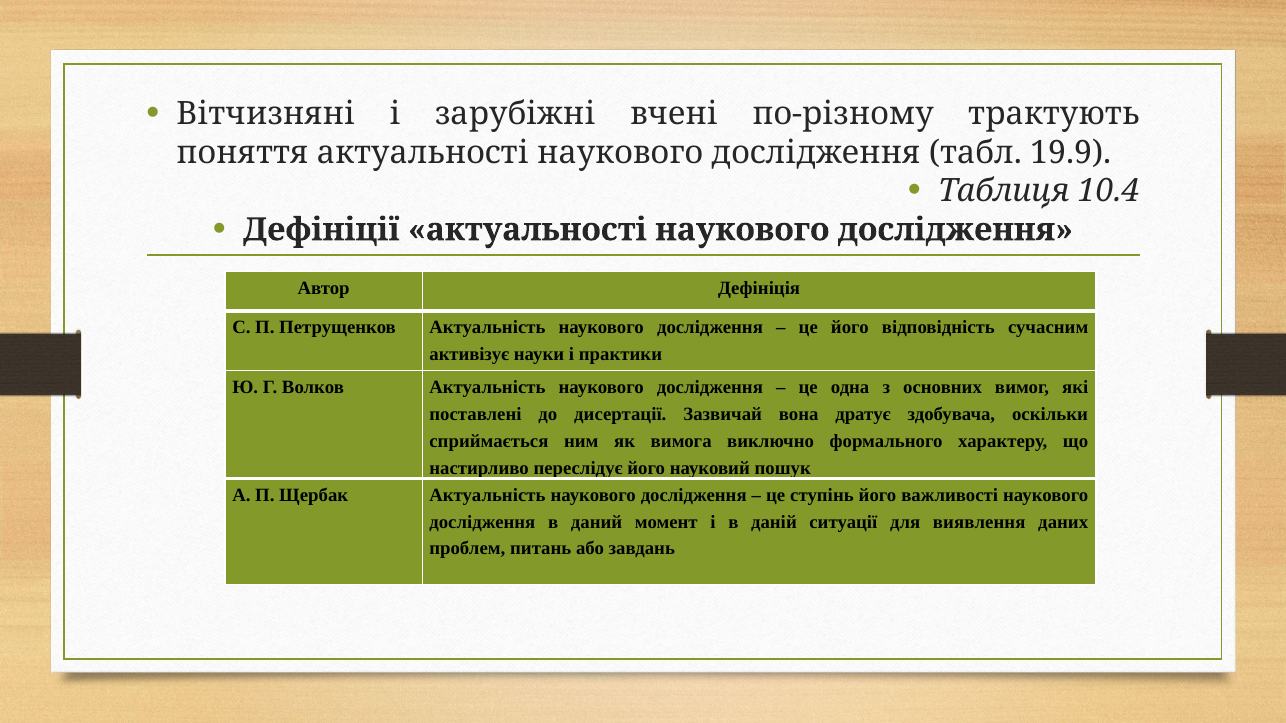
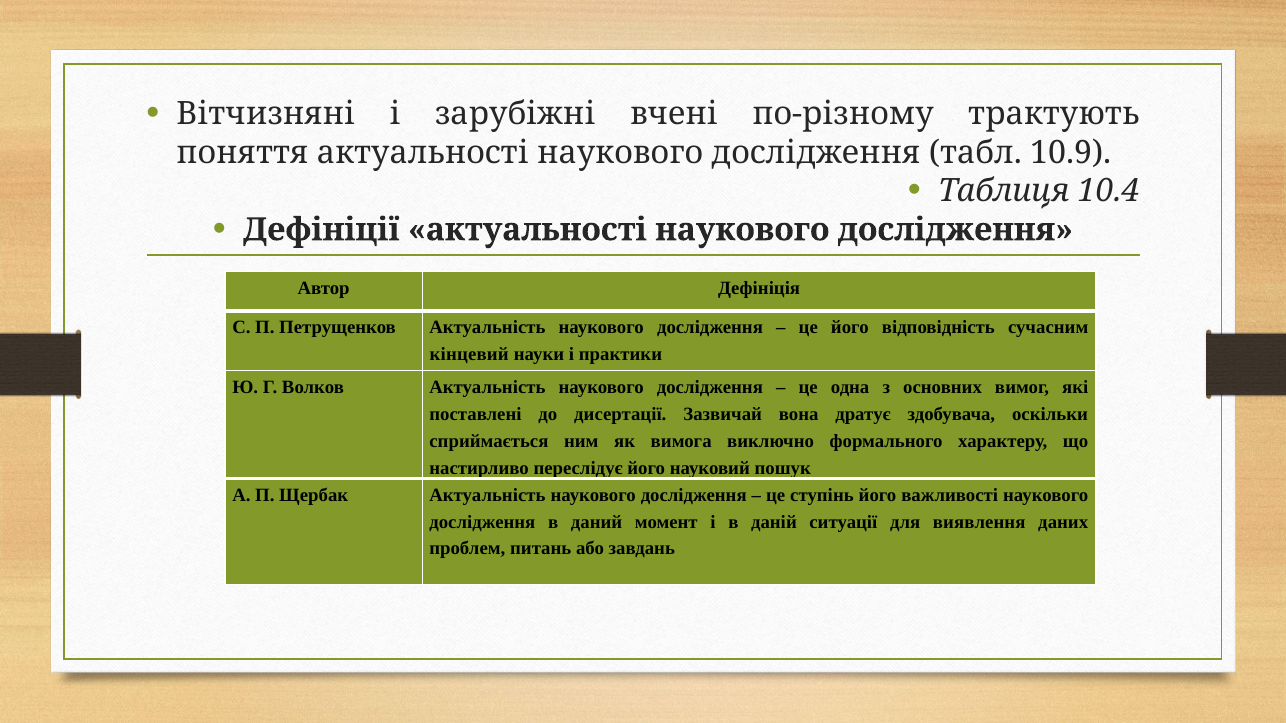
19.9: 19.9 -> 10.9 (1071, 153)
активізує: активізує -> кінцевий (469, 355)
